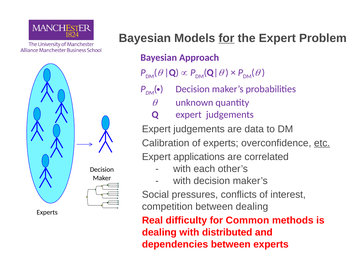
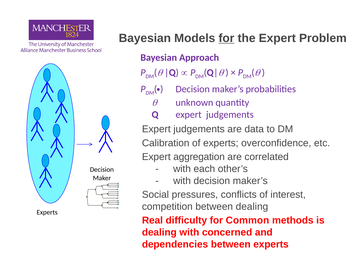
etc underline: present -> none (322, 143)
applications: applications -> aggregation (199, 157)
distributed: distributed -> concerned (227, 232)
